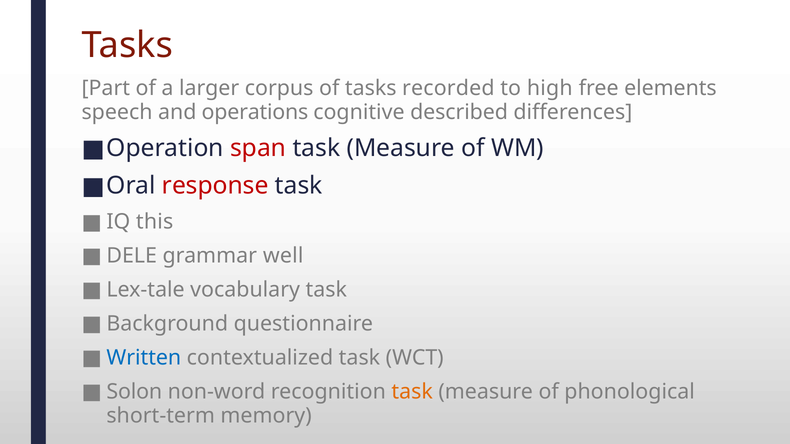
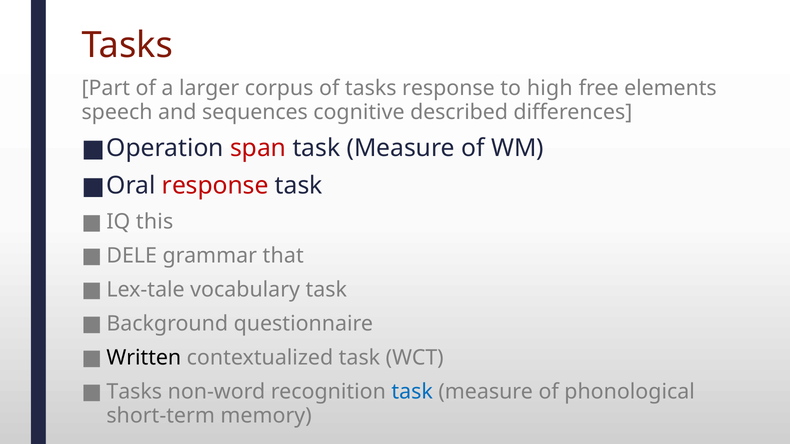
tasks recorded: recorded -> response (448, 88)
operations: operations -> sequences (255, 112)
well: well -> that (283, 256)
Written colour: blue -> black (144, 358)
Solon: Solon -> Tasks (134, 392)
task colour: orange -> blue (412, 392)
